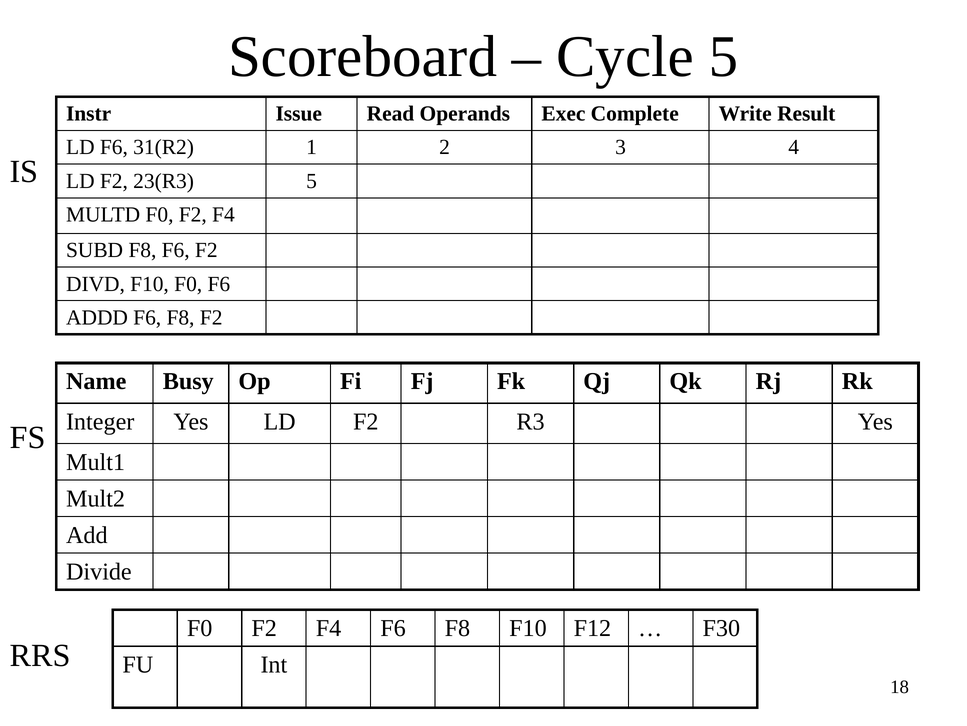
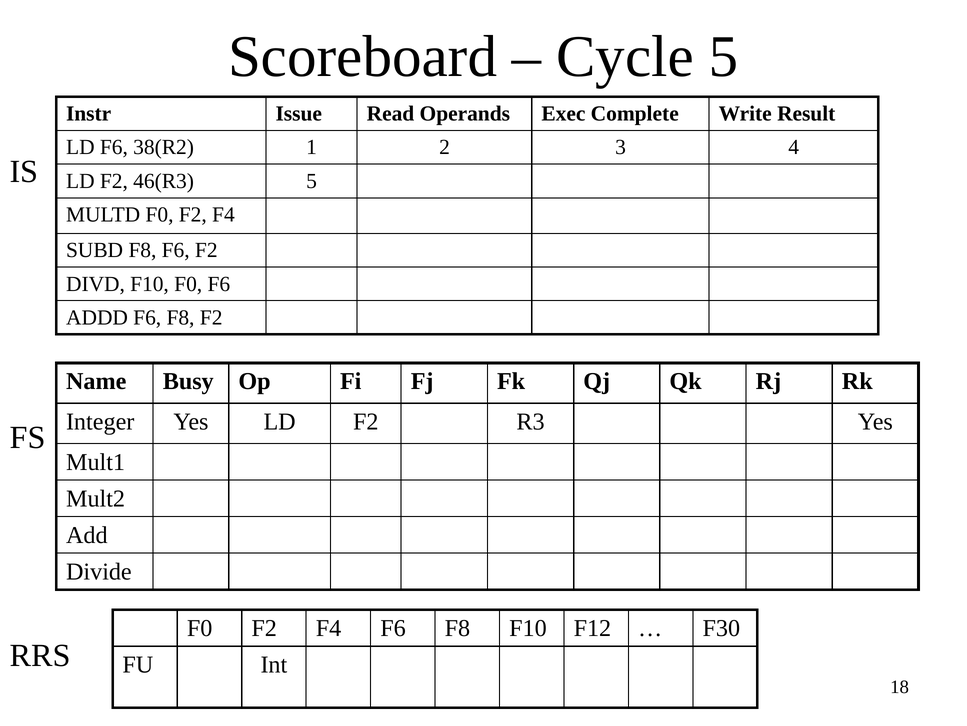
31(R2: 31(R2 -> 38(R2 (164, 147)
23(R3: 23(R3 -> 46(R3 (164, 181)
